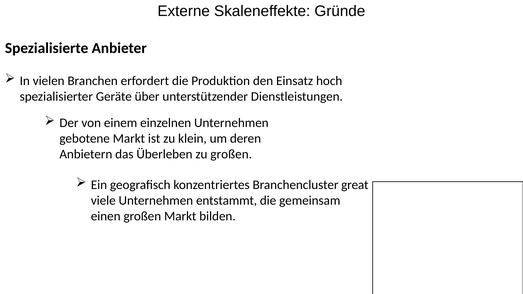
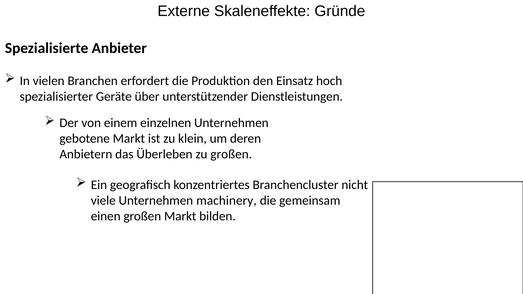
great: great -> nicht (355, 185)
entstammt: entstammt -> machinery (226, 201)
